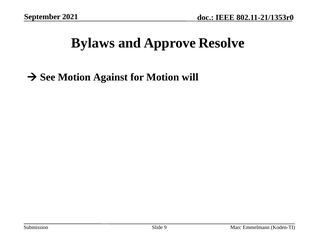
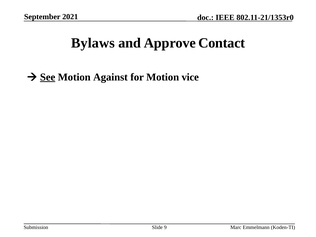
Resolve: Resolve -> Contact (222, 43)
See underline: none -> present (48, 77)
will: will -> vice (190, 77)
